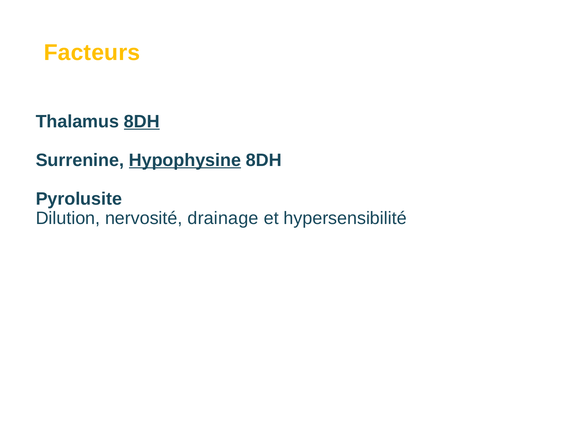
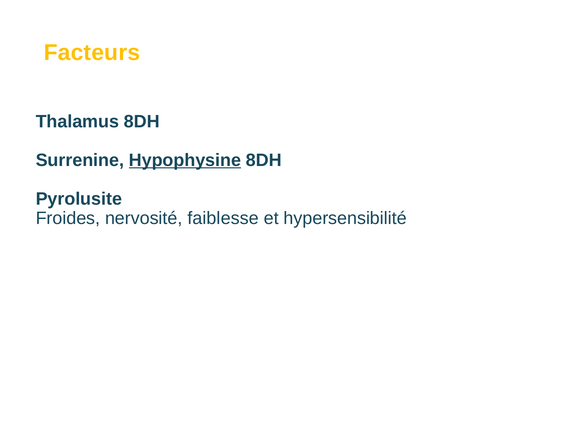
8DH underline: present -> none (142, 121)
Dilution: Dilution -> Froides (68, 218)
drainage: drainage -> faiblesse (223, 218)
